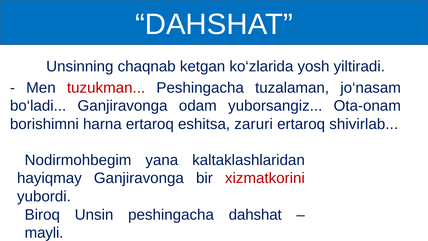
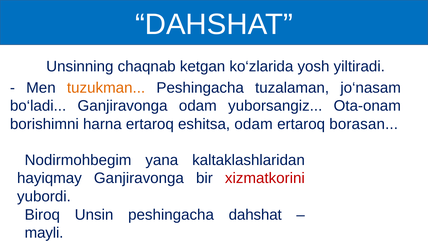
tuzukman colour: red -> orange (106, 88)
eshitsa zaruri: zaruri -> odam (254, 124)
shivirlab: shivirlab -> borasan (364, 124)
